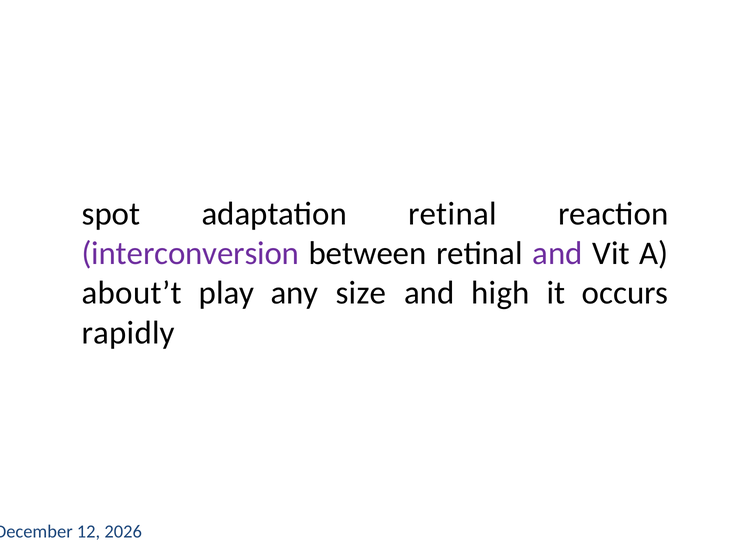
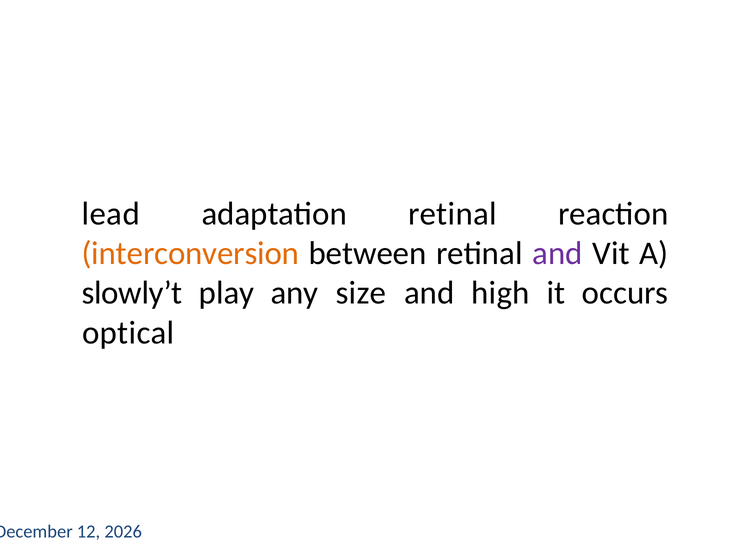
spot: spot -> lead (111, 214)
interconversion colour: purple -> orange (190, 253)
about’t: about’t -> slowly’t (132, 293)
rapidly: rapidly -> optical (128, 333)
